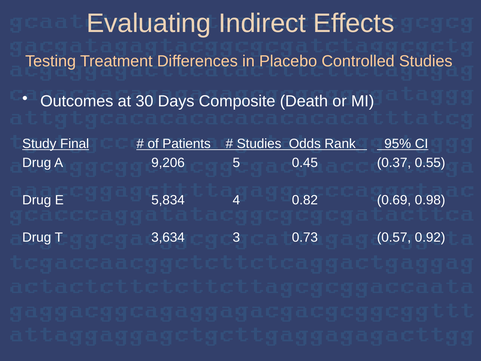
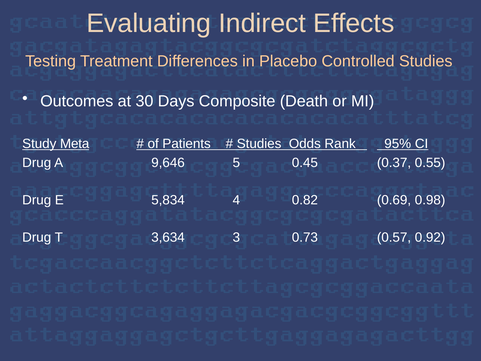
Final: Final -> Meta (75, 144)
9,206: 9,206 -> 9,646 (168, 162)
